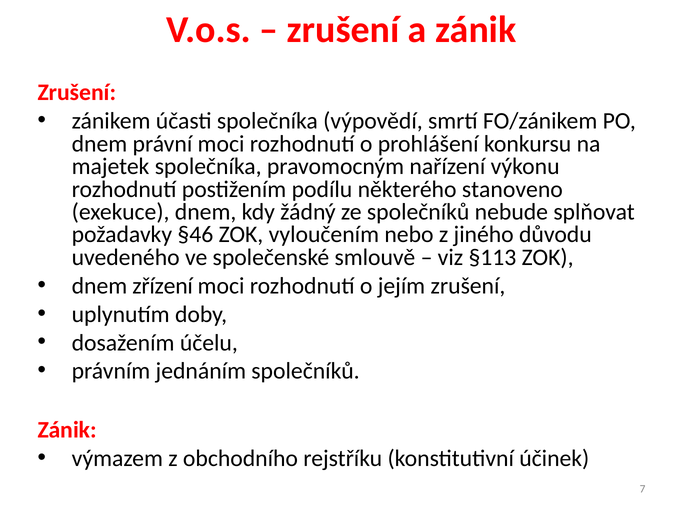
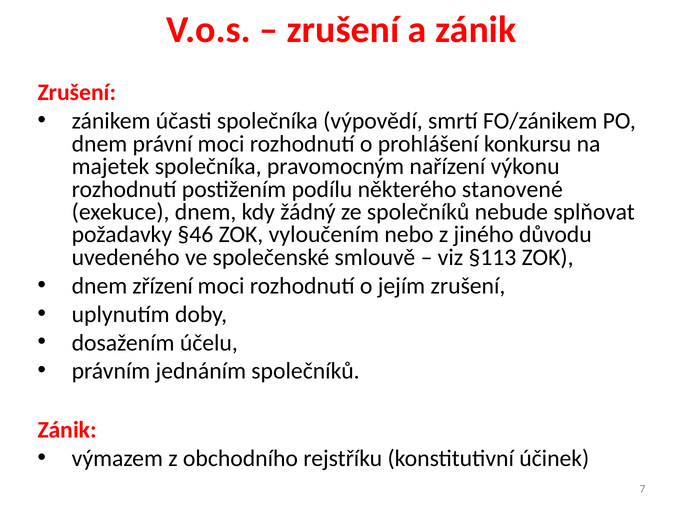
stanoveno: stanoveno -> stanovené (512, 189)
